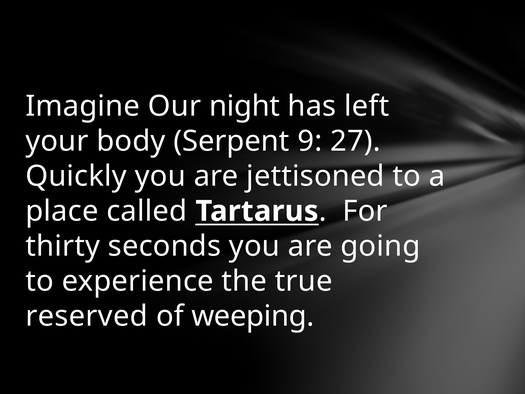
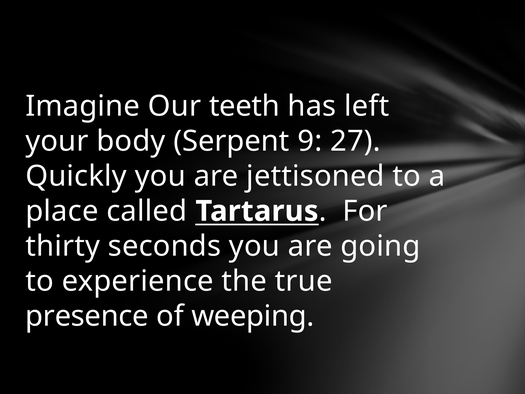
night: night -> teeth (244, 106)
reserved: reserved -> presence (87, 316)
